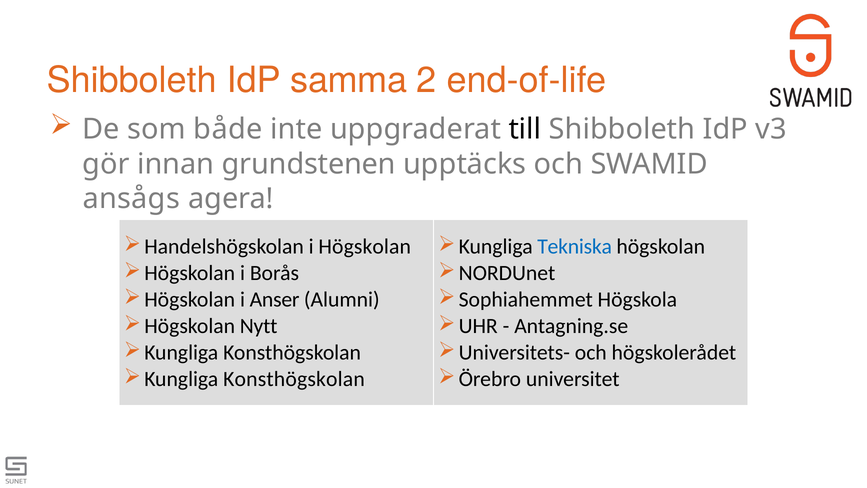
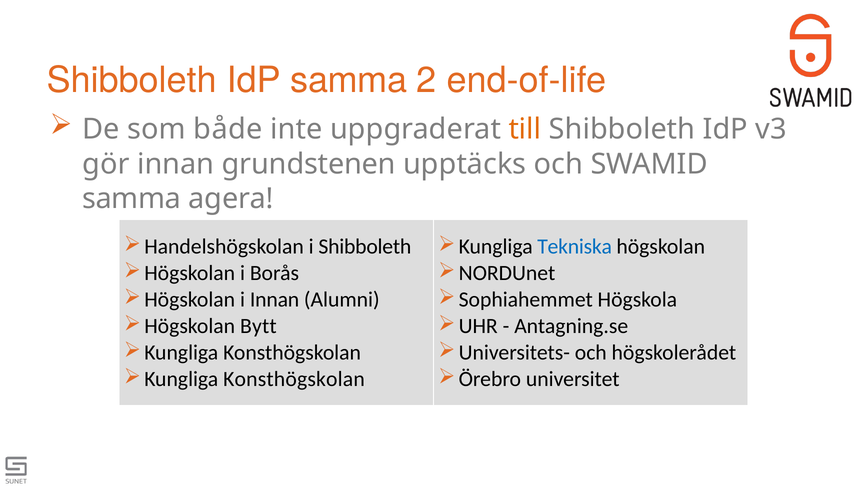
till colour: black -> orange (525, 129)
ansågs: ansågs -> samma (132, 199)
i Högskolan: Högskolan -> Shibboleth (365, 246)
i Anser: Anser -> Innan (275, 299)
Nytt: Nytt -> Bytt (258, 326)
